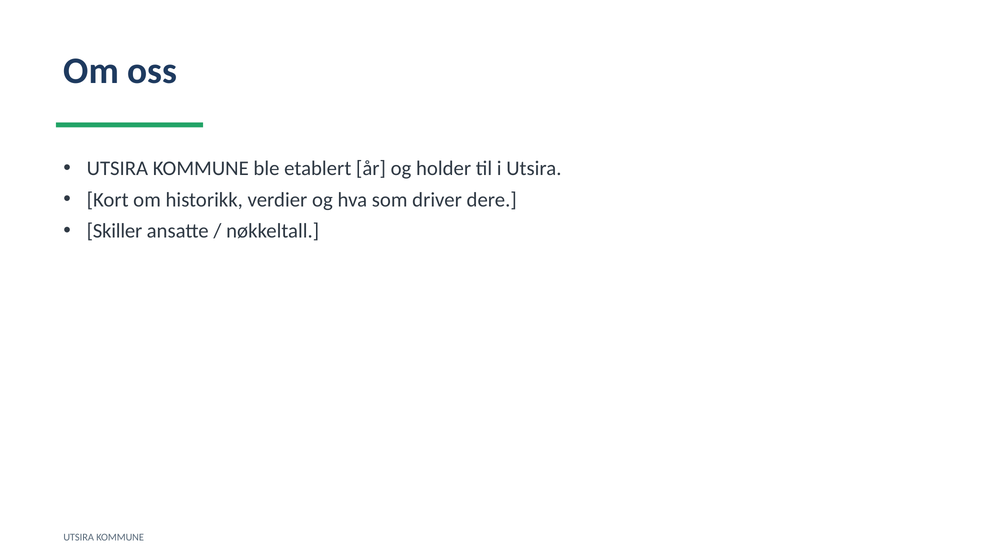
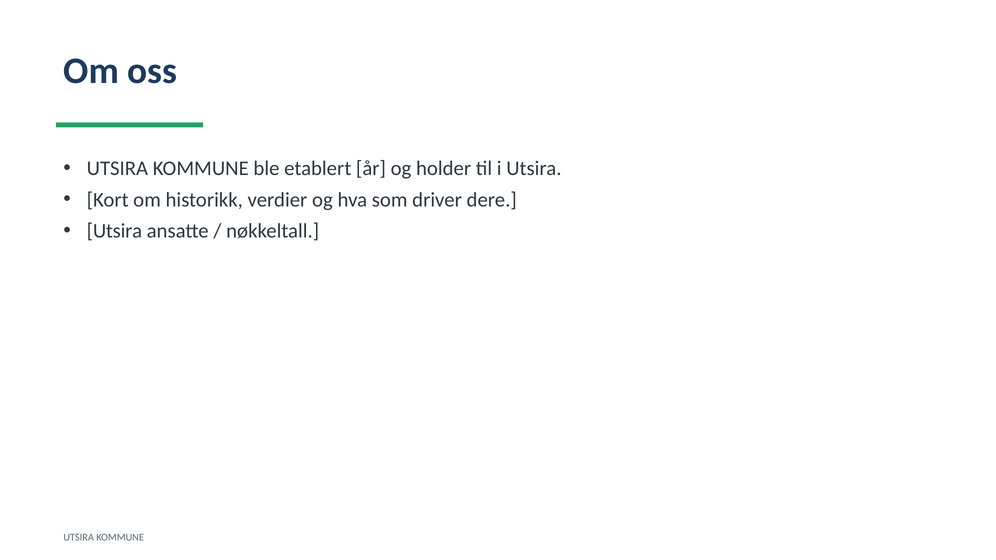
Skiller: Skiller -> Utsira (114, 231)
